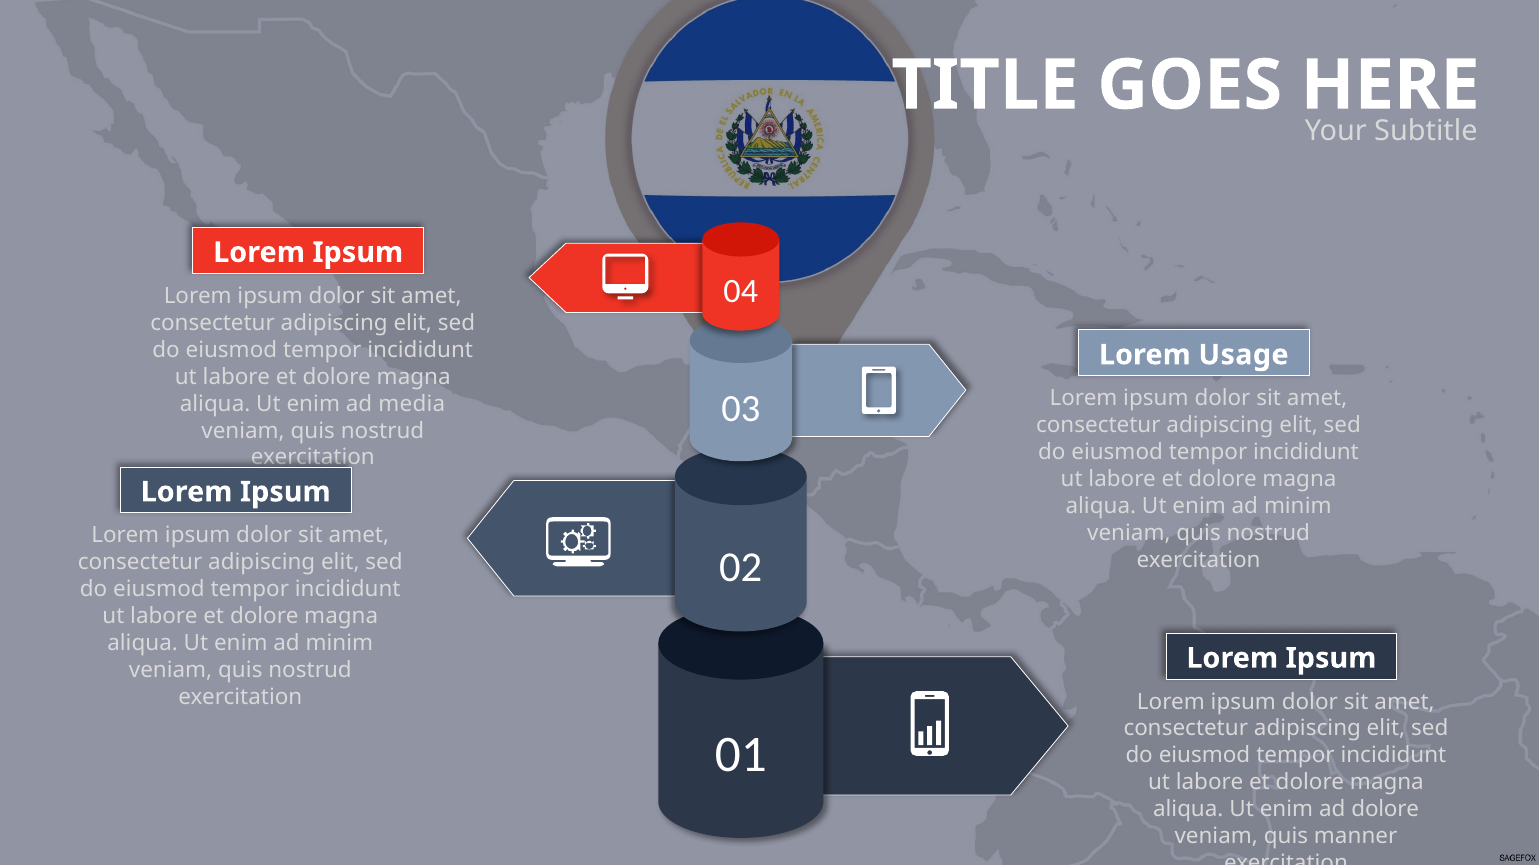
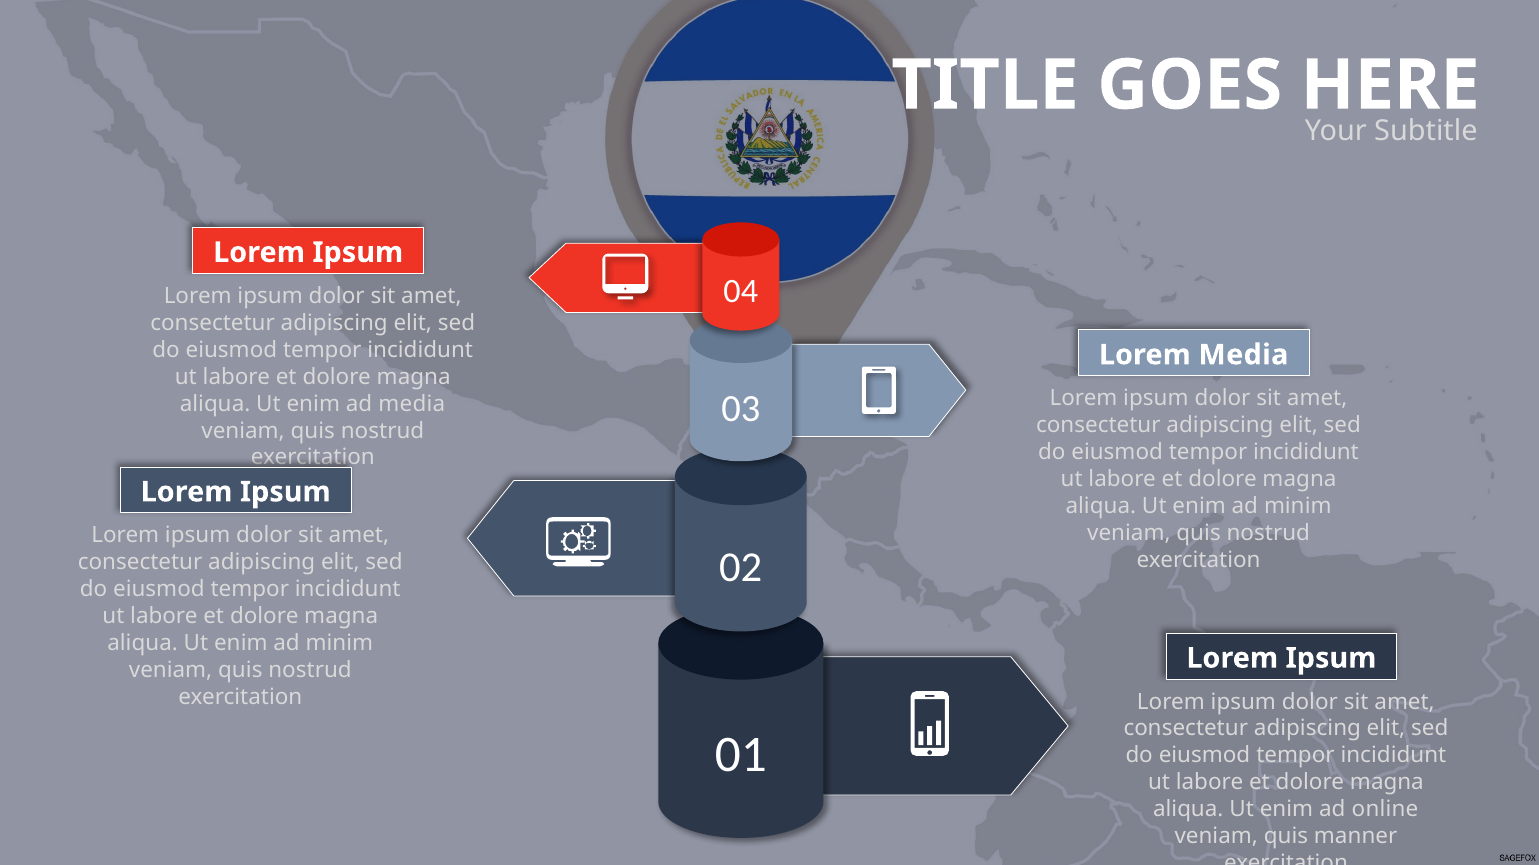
Lorem Usage: Usage -> Media (1243, 355)
ad dolore: dolore -> online (1385, 810)
